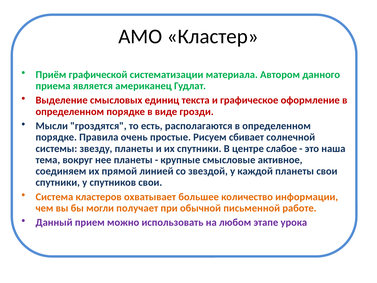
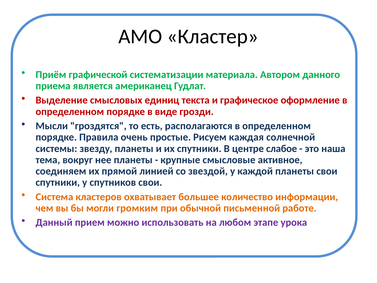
сбивает: сбивает -> каждая (246, 137)
получает: получает -> громким (137, 208)
